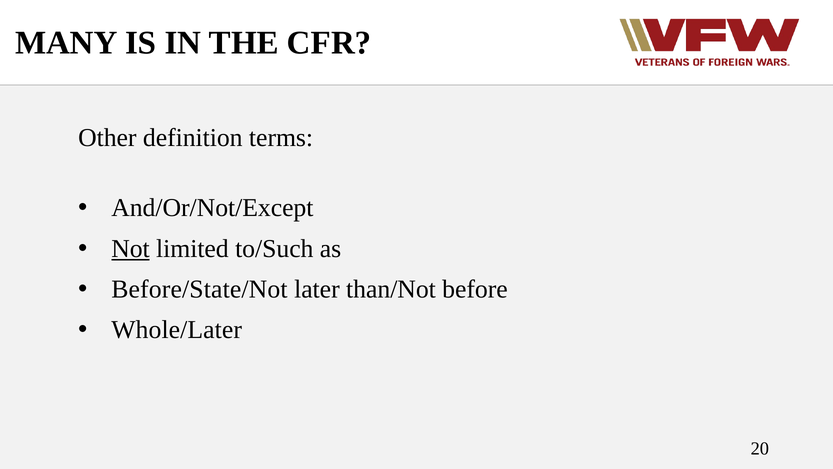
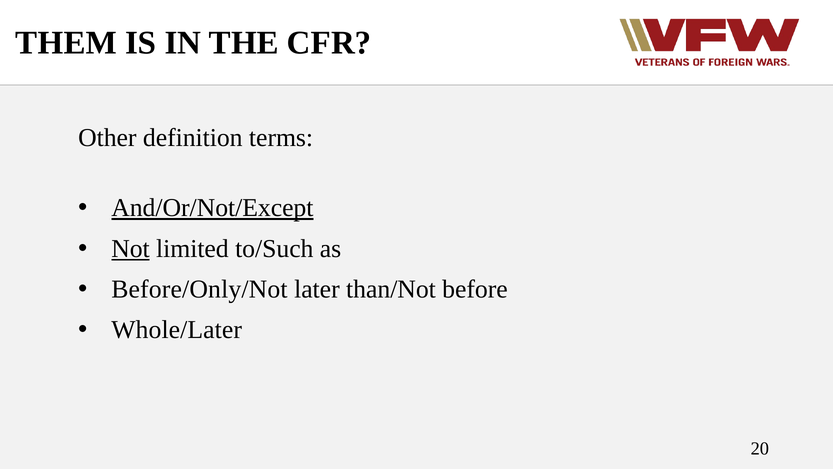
MANY: MANY -> THEM (66, 43)
And/Or/Not/Except underline: none -> present (212, 208)
Before/State/Not: Before/State/Not -> Before/Only/Not (199, 289)
